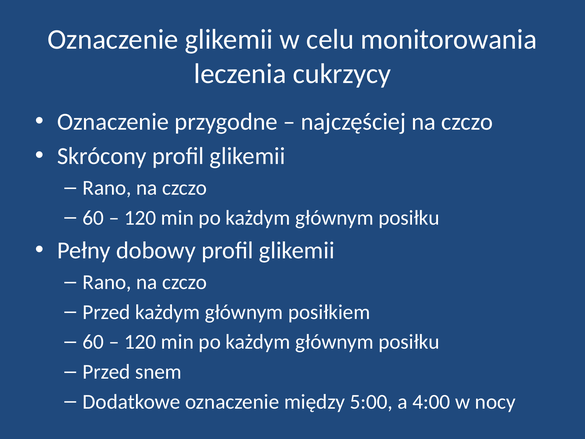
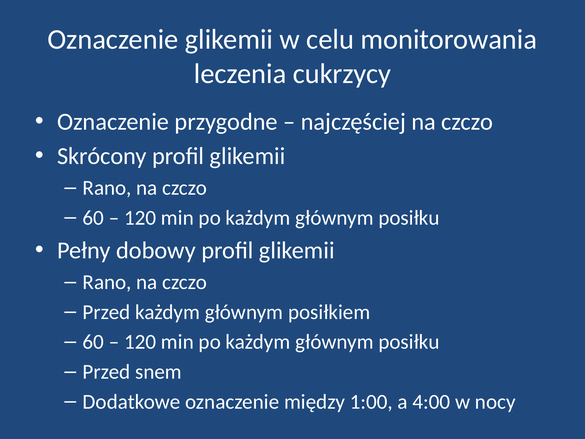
5:00: 5:00 -> 1:00 (371, 402)
